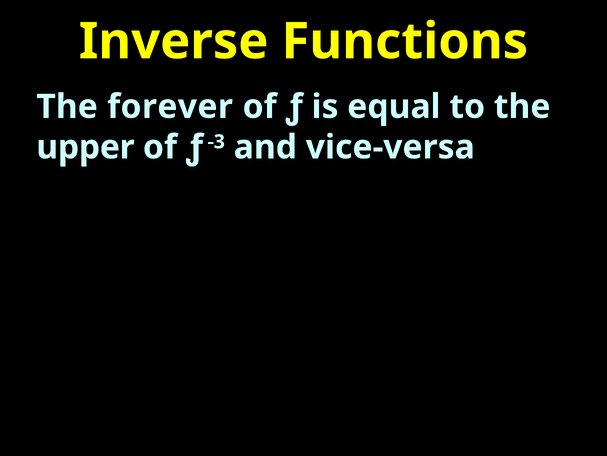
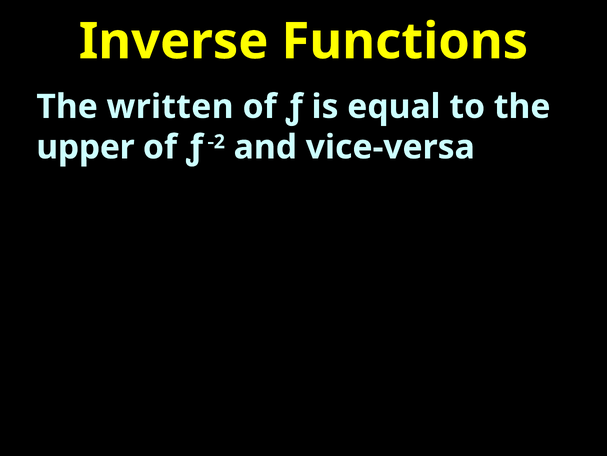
forever: forever -> written (170, 107)
-3: -3 -> -2 (216, 142)
